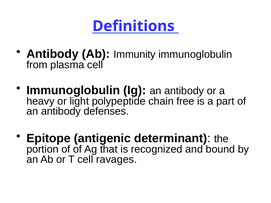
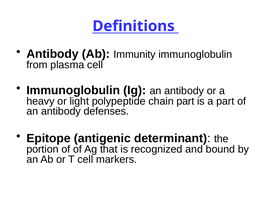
chain free: free -> part (185, 101)
ravages: ravages -> markers (117, 160)
